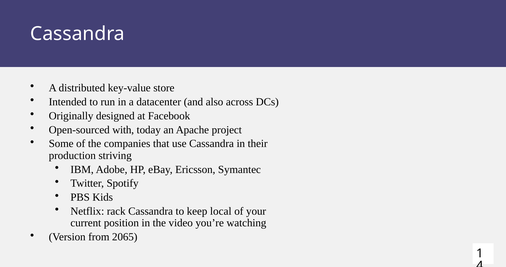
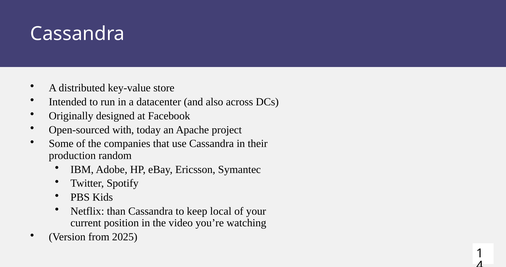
striving: striving -> random (115, 156)
rack: rack -> than (116, 212)
2065: 2065 -> 2025 (125, 237)
